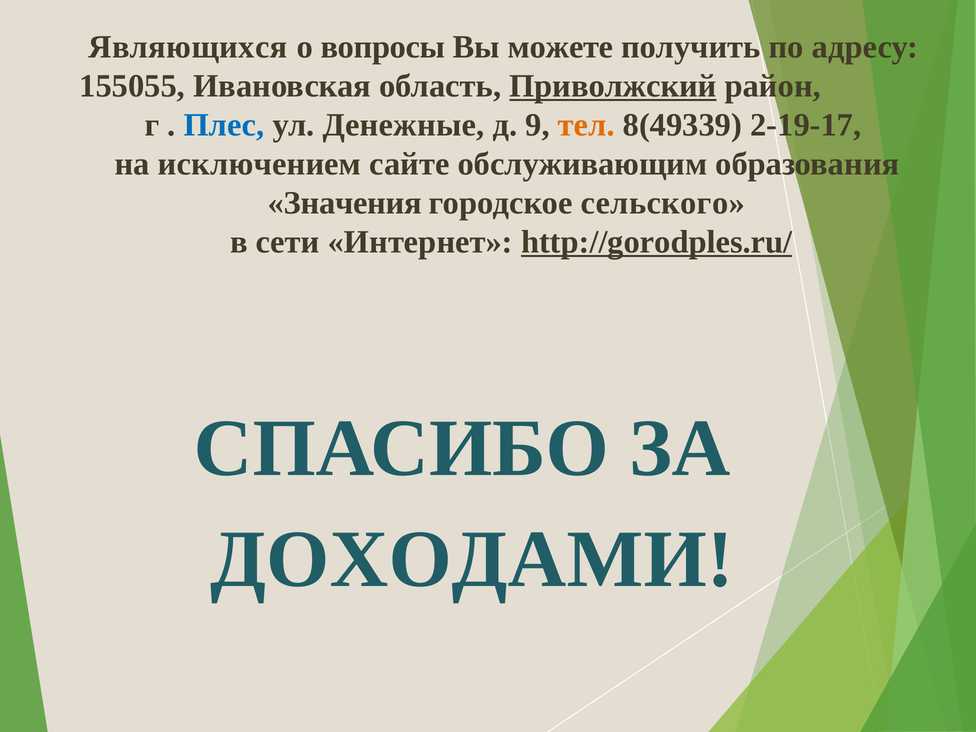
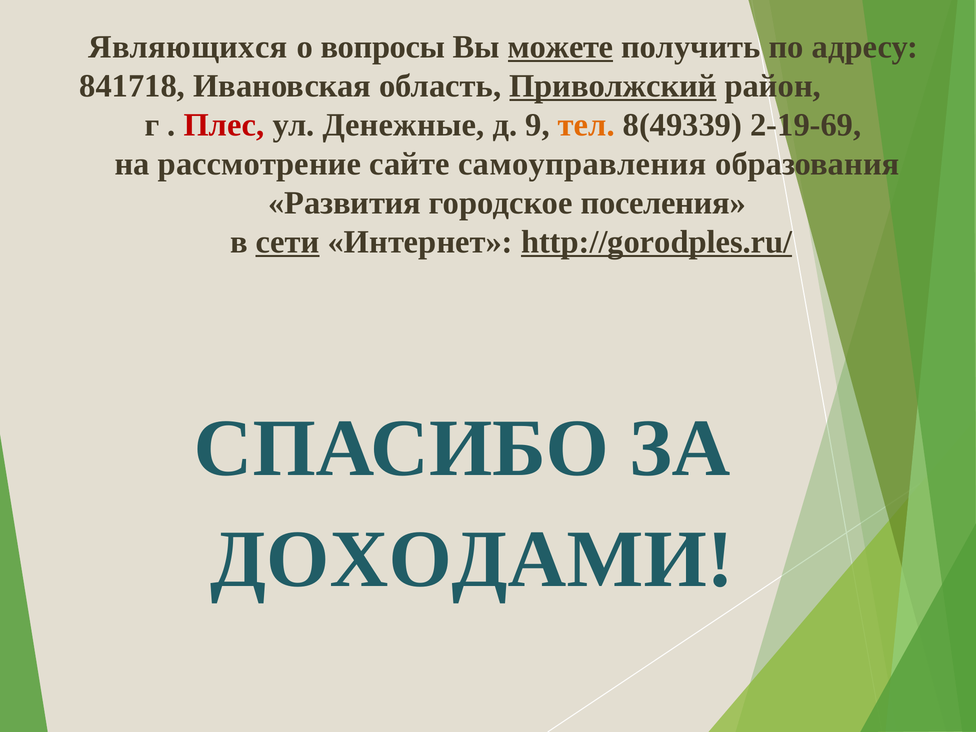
можете underline: none -> present (561, 47)
155055: 155055 -> 841718 (132, 86)
Плес colour: blue -> red (224, 125)
2-19-17: 2-19-17 -> 2-19-69 (806, 125)
исключением: исключением -> рассмотрение (259, 164)
обслуживающим: обслуживающим -> самоуправления (582, 164)
Значения: Значения -> Развития (345, 203)
сельского: сельского -> поселения (663, 203)
сети underline: none -> present (288, 242)
